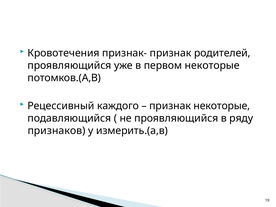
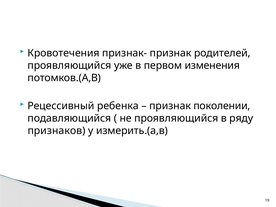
первом некоторые: некоторые -> изменения (212, 65)
каждого: каждого -> ребенка (118, 106)
признак некоторые: некоторые -> поколении (222, 106)
